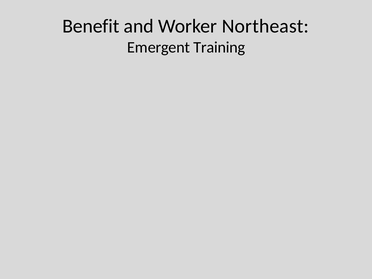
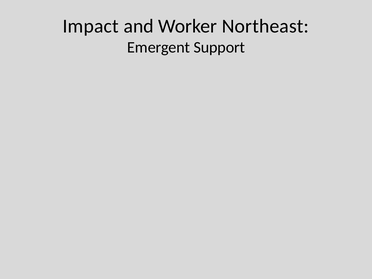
Benefit: Benefit -> Impact (91, 26)
Training: Training -> Support (219, 47)
